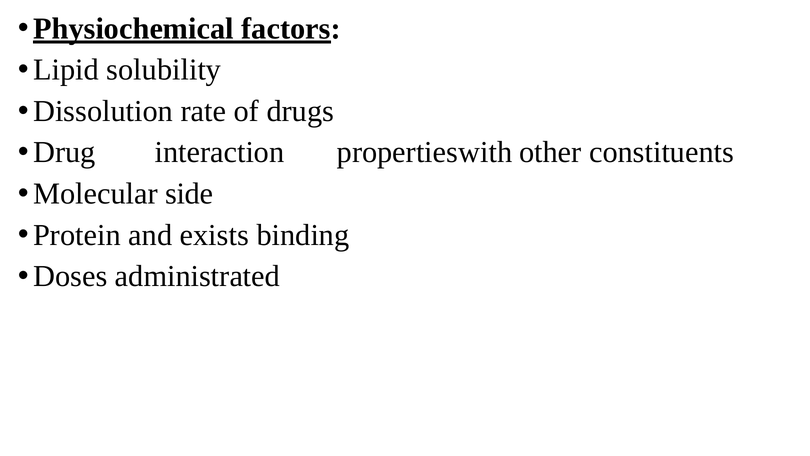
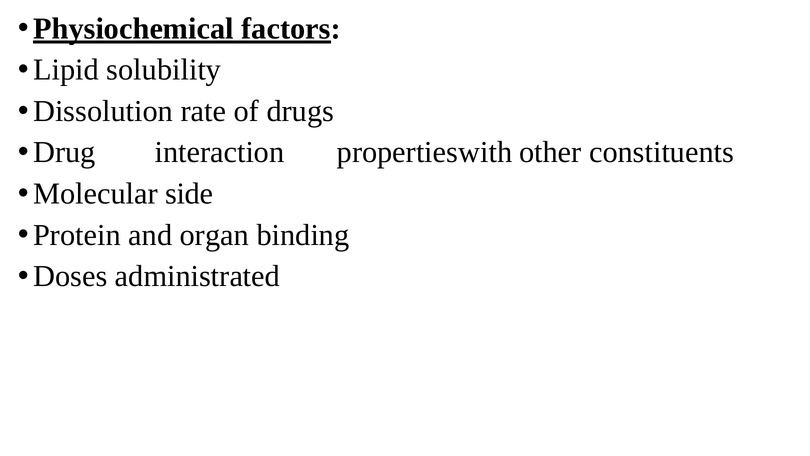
exists: exists -> organ (214, 235)
